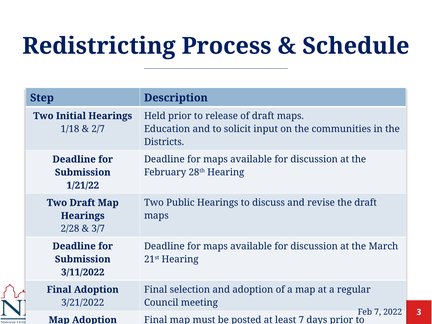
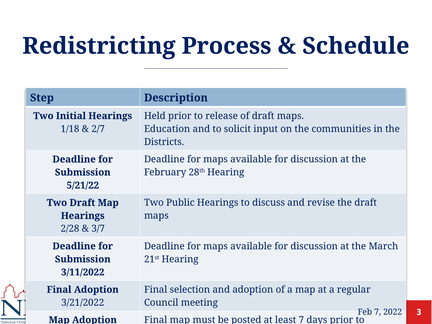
1/21/22: 1/21/22 -> 5/21/22 (83, 185)
